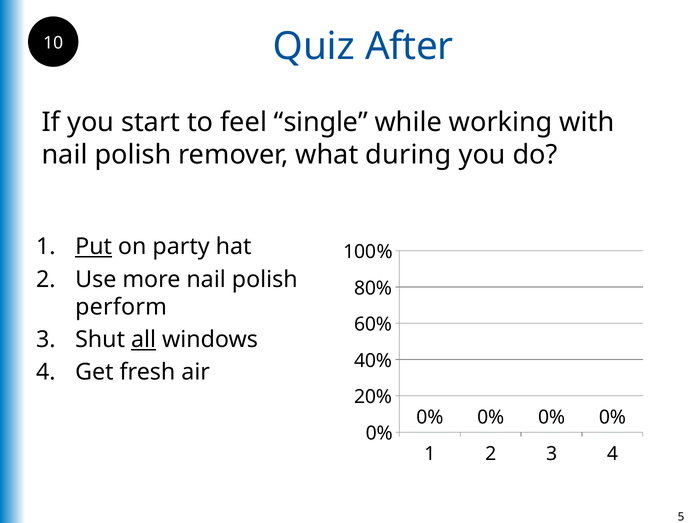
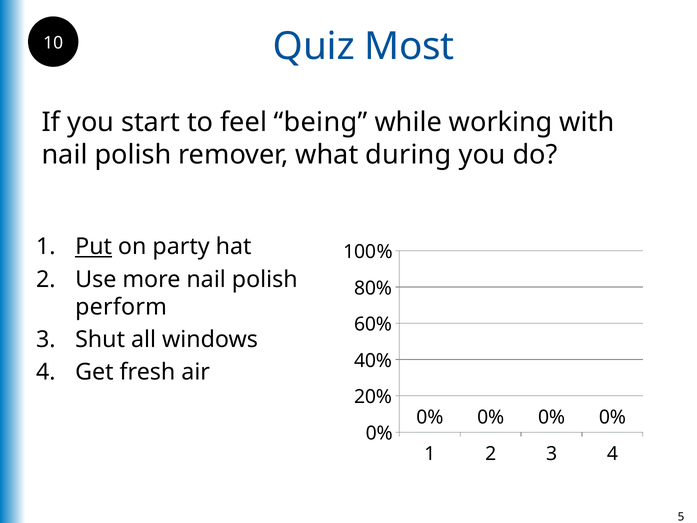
After: After -> Most (409, 46)
single: single -> being (321, 122)
all underline: present -> none (144, 340)
